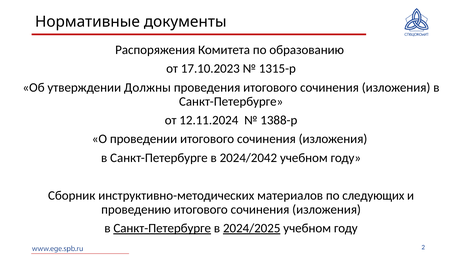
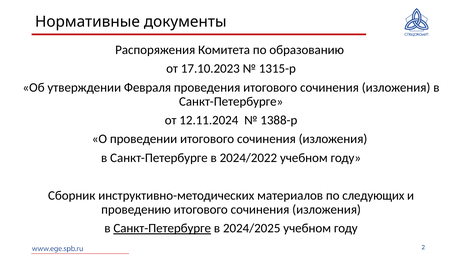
Должны: Должны -> Февраля (148, 87)
2024/2042: 2024/2042 -> 2024/2022 (248, 158)
2024/2025 underline: present -> none (252, 228)
